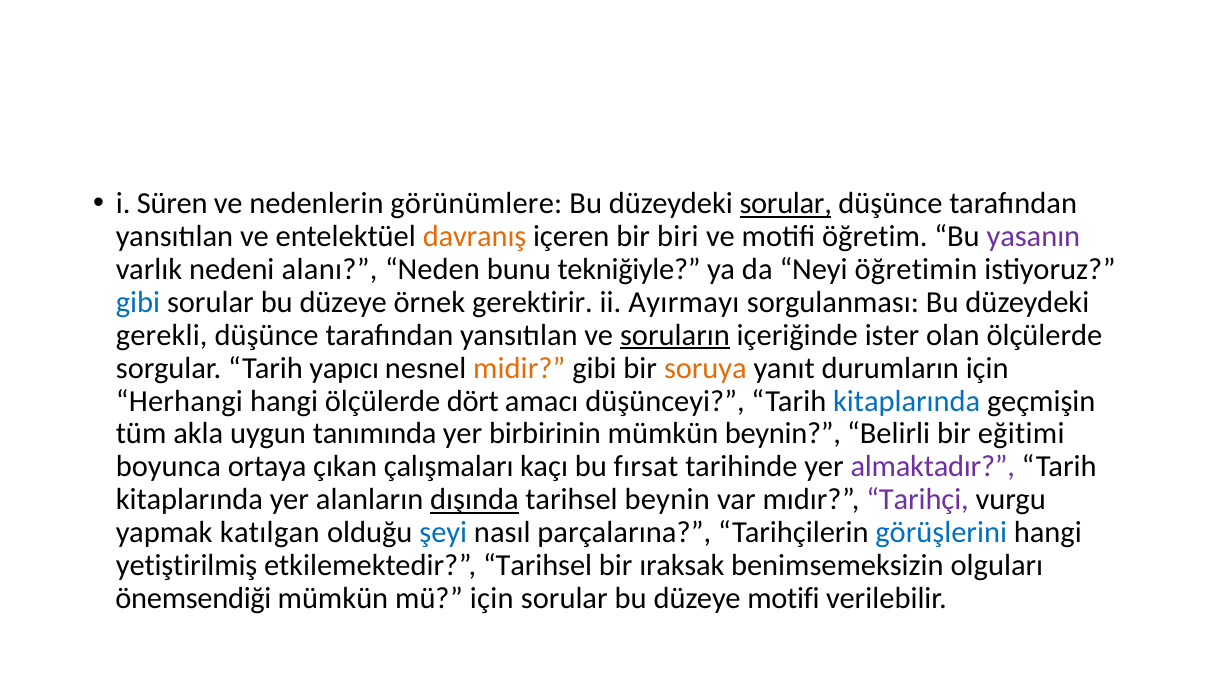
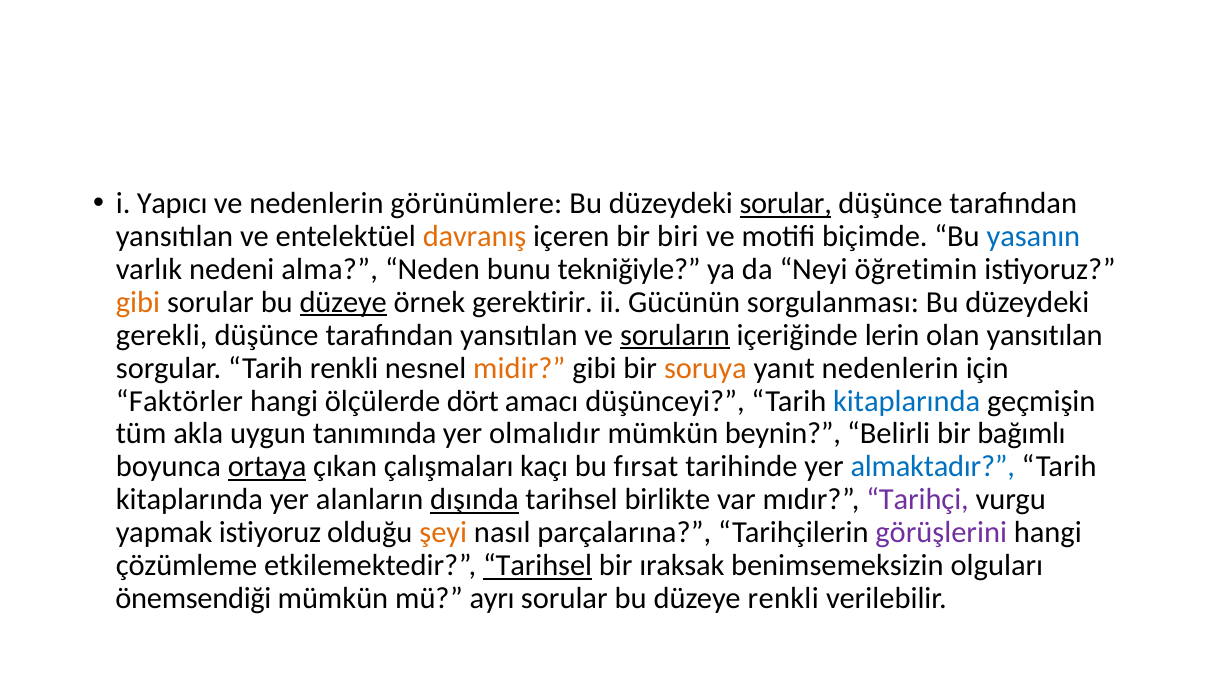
Süren: Süren -> Yapıcı (172, 204)
öğretim: öğretim -> biçimde (875, 236)
yasanın colour: purple -> blue (1033, 236)
alanı: alanı -> alma (330, 269)
gibi colour: blue -> orange (138, 302)
düzeye underline: none -> present (343, 302)
Ayırmayı: Ayırmayı -> Gücünün (684, 302)
ister: ister -> lerin (892, 335)
olan ölçülerde: ölçülerde -> yansıtılan (1045, 335)
Tarih yapıcı: yapıcı -> renkli (344, 368)
yanıt durumların: durumların -> nedenlerin (890, 368)
Herhangi: Herhangi -> Faktörler (179, 401)
birbirinin: birbirinin -> olmalıdır (545, 434)
eğitimi: eğitimi -> bağımlı (1021, 434)
ortaya underline: none -> present (267, 467)
almaktadır colour: purple -> blue (933, 467)
tarihsel beynin: beynin -> birlikte (667, 500)
yapmak katılgan: katılgan -> istiyoruz (270, 533)
şeyi colour: blue -> orange (443, 533)
görüşlerini colour: blue -> purple (941, 533)
yetiştirilmiş: yetiştirilmiş -> çözümleme (187, 566)
Tarihsel underline: none -> present (538, 566)
mü için: için -> ayrı (492, 599)
düzeye motifi: motifi -> renkli (783, 599)
